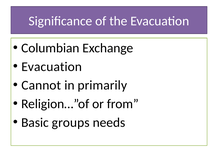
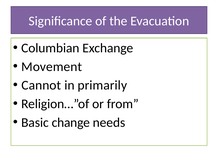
Evacuation: Evacuation -> Movement (52, 67)
groups: groups -> change (71, 123)
